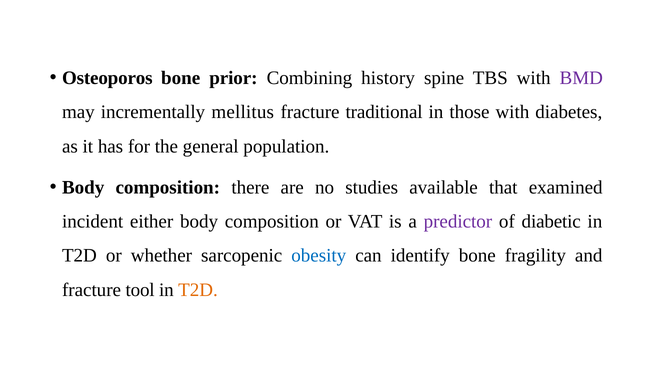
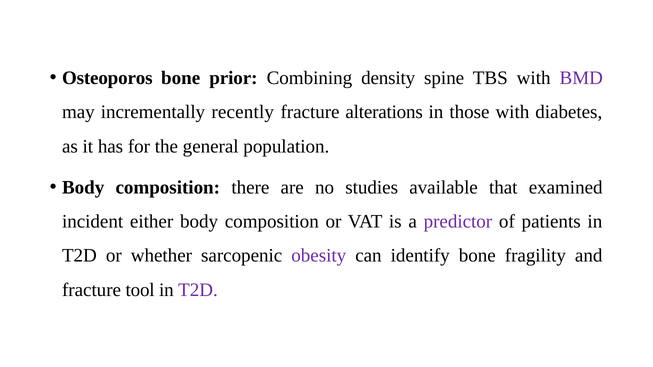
history: history -> density (388, 78)
mellitus: mellitus -> recently (243, 112)
traditional: traditional -> alterations (384, 112)
diabetic: diabetic -> patients (551, 222)
obesity colour: blue -> purple (319, 256)
T2D colour: orange -> purple (198, 290)
